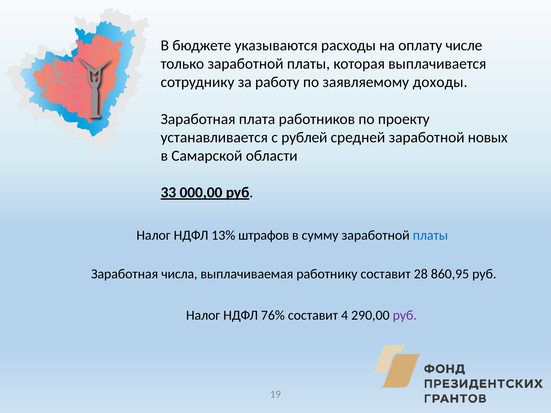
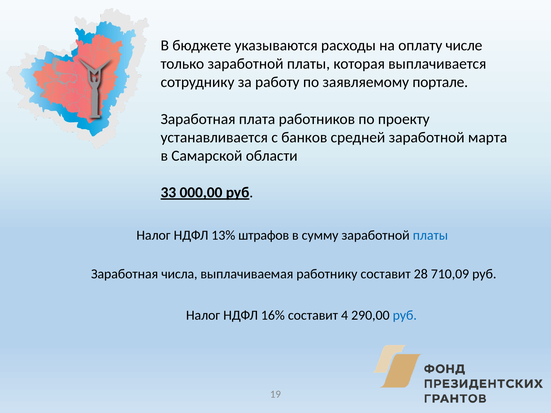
доходы: доходы -> портале (440, 82)
рублей: рублей -> банков (304, 137)
новых: новых -> марта (488, 137)
860,95: 860,95 -> 710,09 (450, 274)
76%: 76% -> 16% (273, 315)
руб colour: purple -> blue (405, 315)
